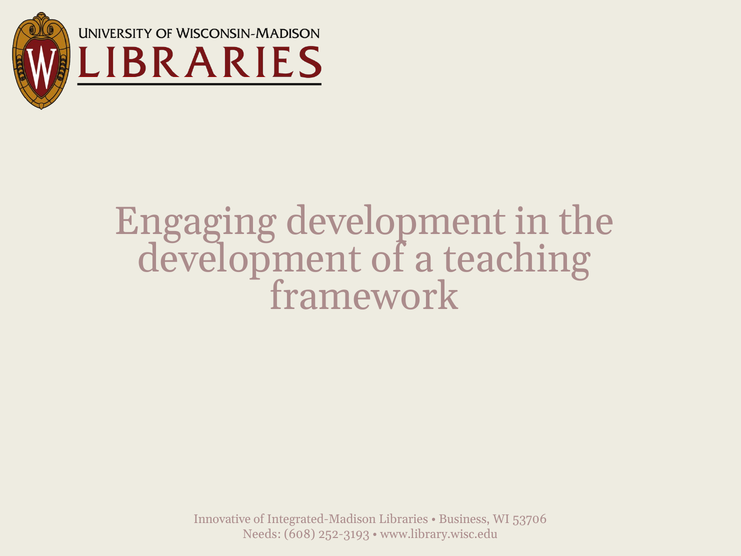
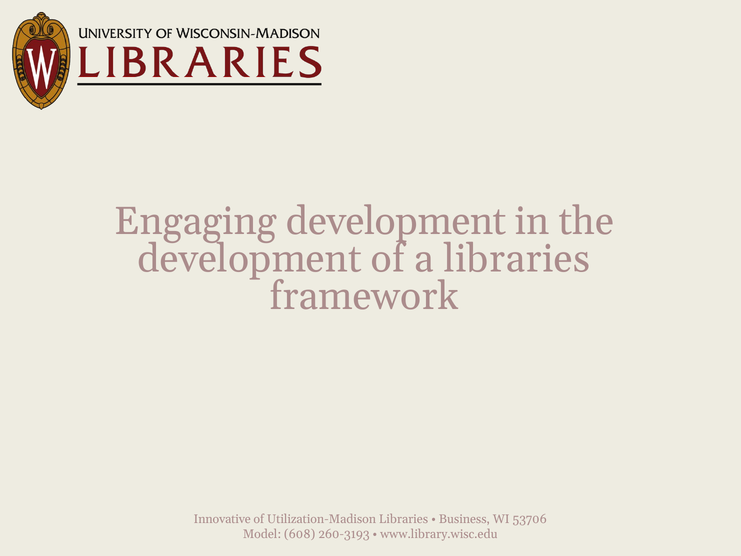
a teaching: teaching -> libraries (517, 259)
Integrated-Madison: Integrated-Madison -> Utilization-Madison (321, 519)
Needs: Needs -> Model (262, 534)
252-3193: 252-3193 -> 260-3193 (344, 534)
